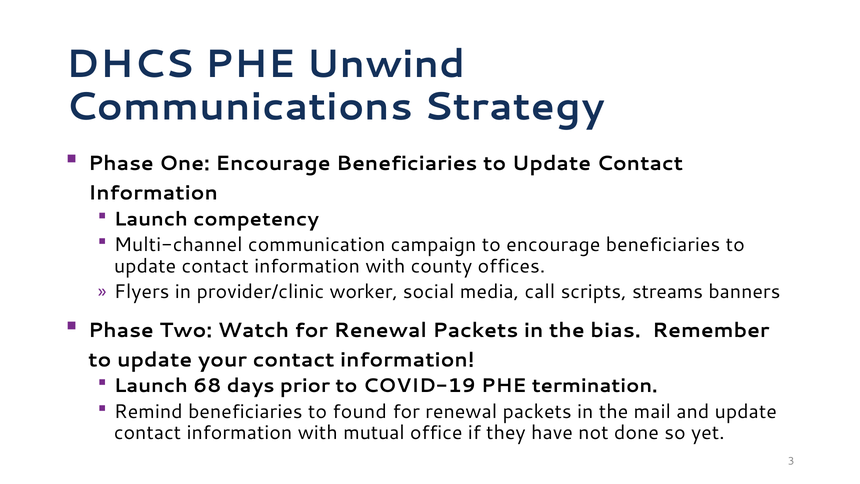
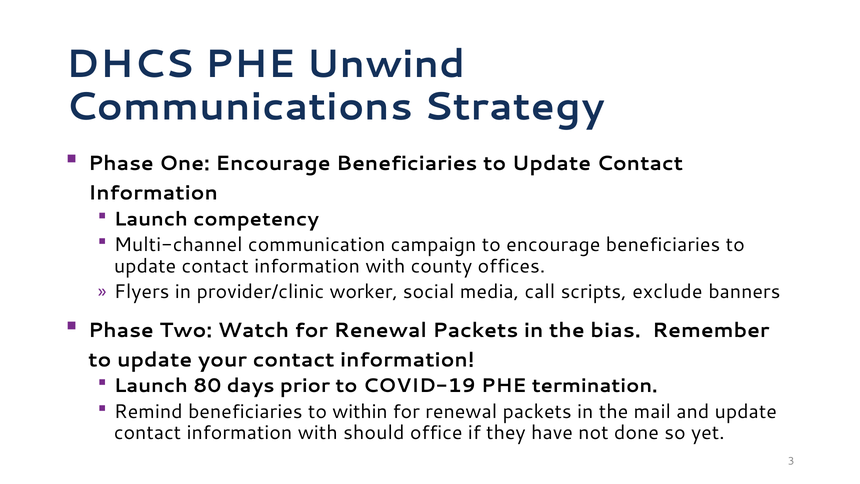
streams: streams -> exclude (667, 292)
68: 68 -> 80 (207, 386)
found: found -> within (360, 411)
mutual: mutual -> should (374, 433)
